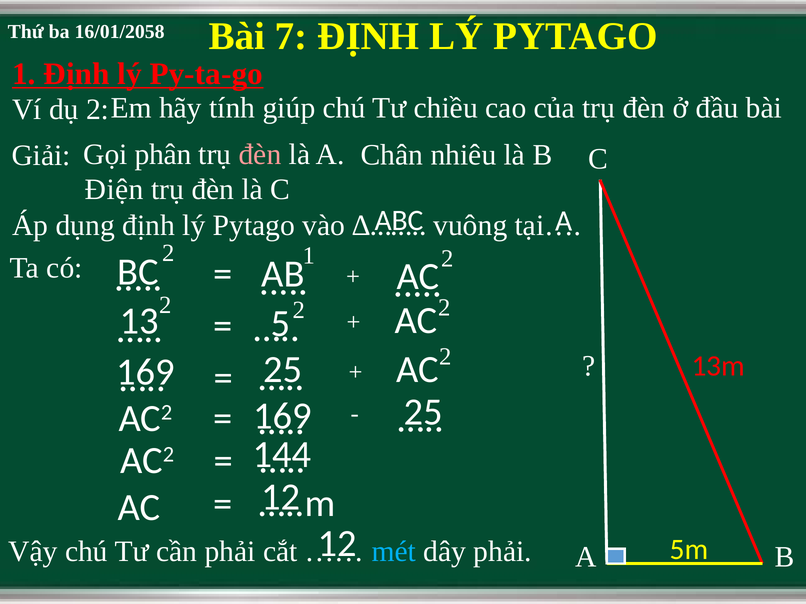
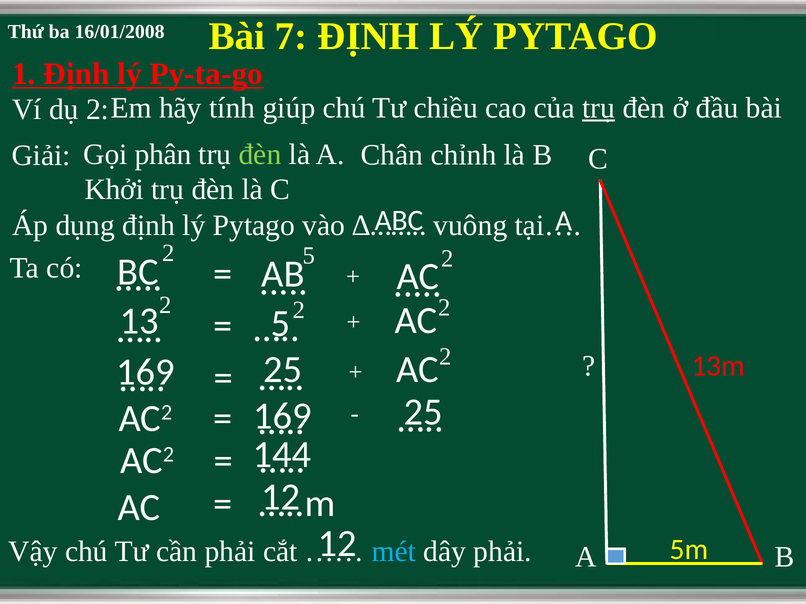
16/01/2058: 16/01/2058 -> 16/01/2008 (120, 32)
trụ underline: none -> present (599, 108)
đèn colour: pink -> light green (260, 155)
nhiêu: nhiêu -> chỉnh (463, 155)
Điện: Điện -> Khởi (114, 190)
2 1: 1 -> 5 (309, 256)
